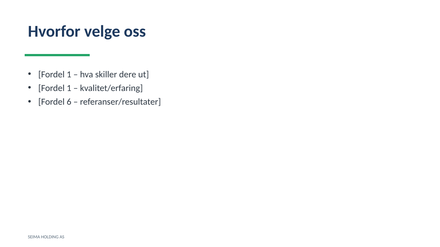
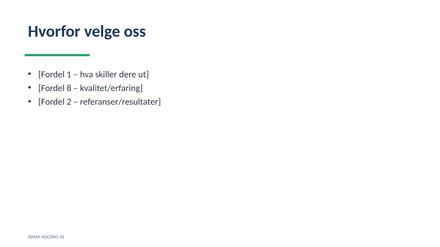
1: 1 -> 8 (69, 88)
6: 6 -> 2 (69, 102)
